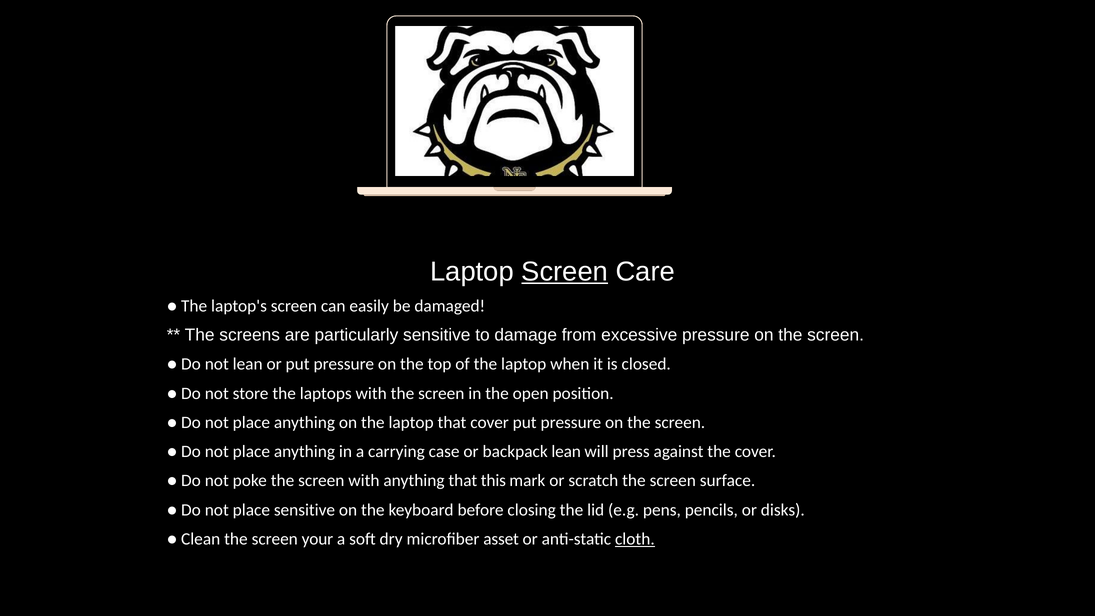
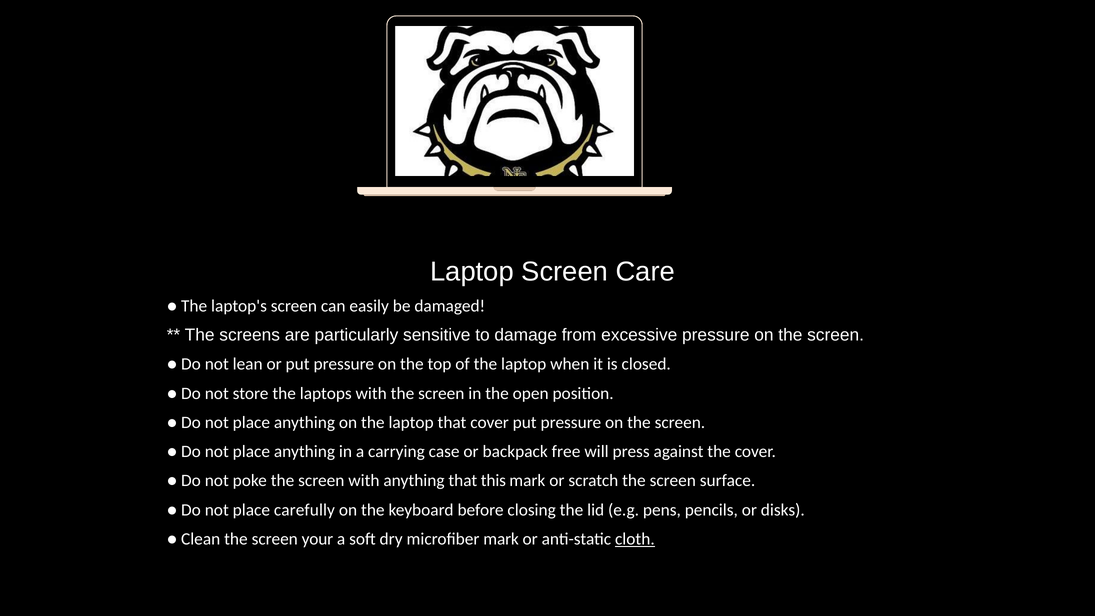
Screen underline: present -> none (565, 272)
backpack lean: lean -> free (566, 452)
place sensitive: sensitive -> carefully (304, 510)
microfiber asset: asset -> mark (501, 539)
